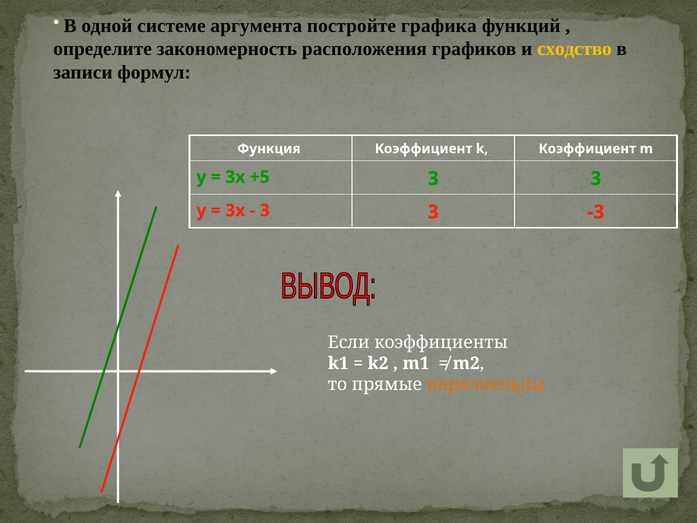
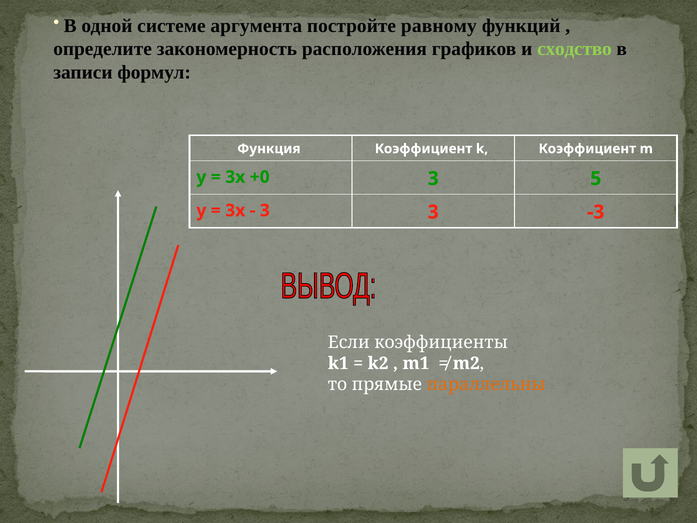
графика: графика -> равному (439, 26)
сходство colour: yellow -> light green (574, 49)
+5: +5 -> +0 (260, 177)
3: 3 -> 5 (596, 179)
